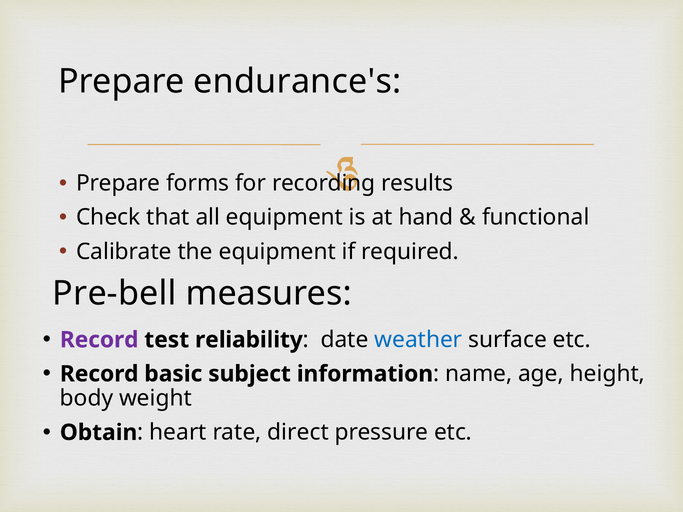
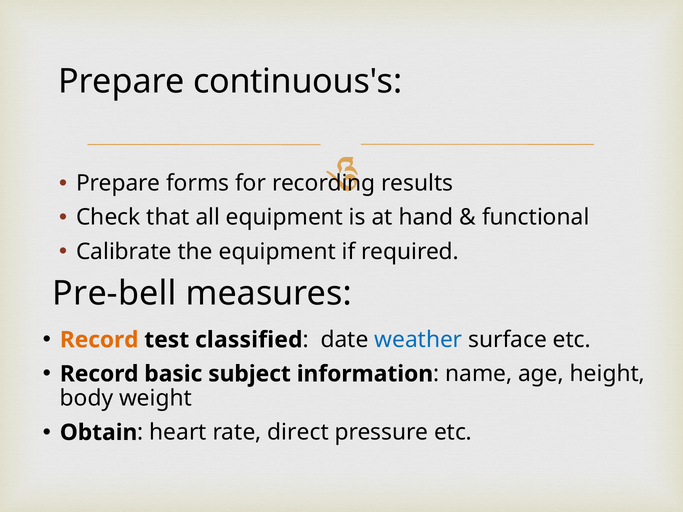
endurance's: endurance's -> continuous's (298, 82)
Record colour: purple -> orange (99, 340)
reliability: reliability -> classified (249, 340)
